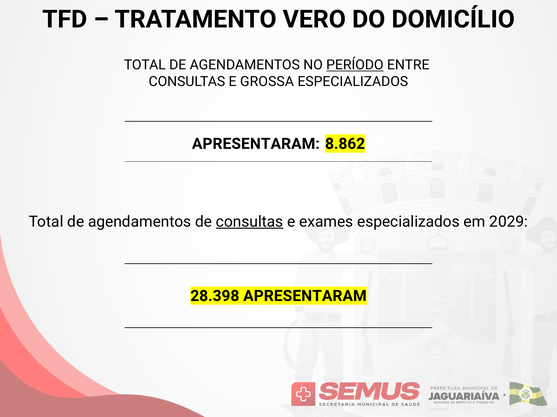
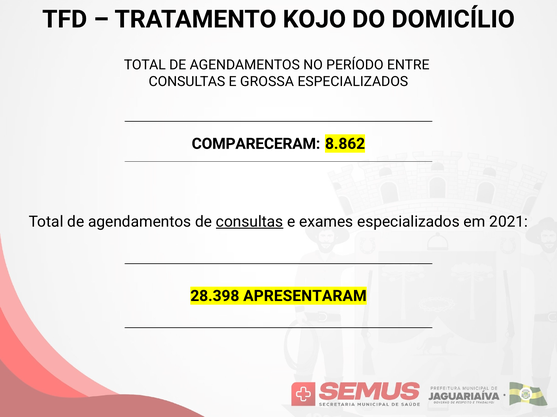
VERO: VERO -> KOJO (314, 19)
PERÍODO underline: present -> none (355, 65)
APRESENTARAM: APRESENTARAM -> COMPARECERAM (256, 144)
2029: 2029 -> 2021 (509, 222)
